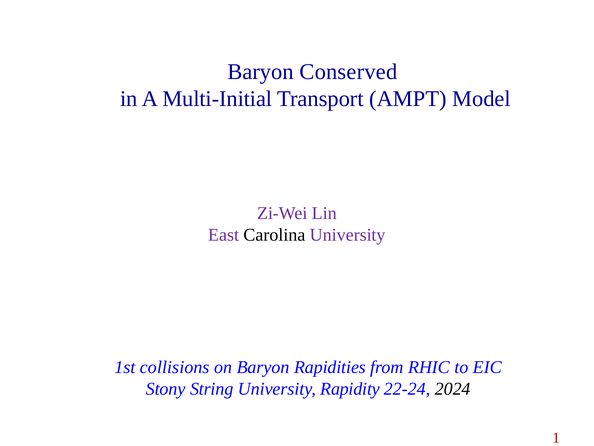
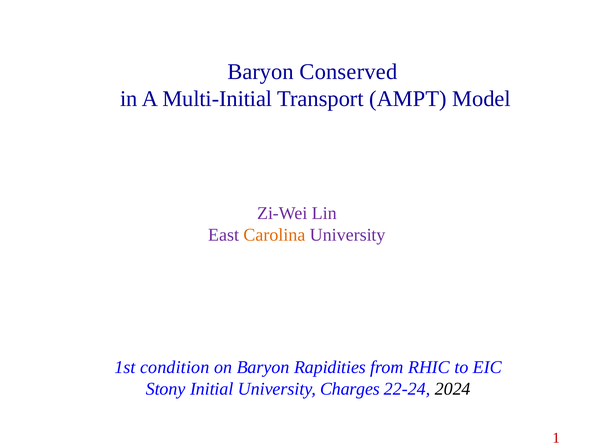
Carolina colour: black -> orange (274, 235)
collisions: collisions -> condition (175, 367)
String: String -> Initial (212, 389)
Rapidity: Rapidity -> Charges (350, 389)
